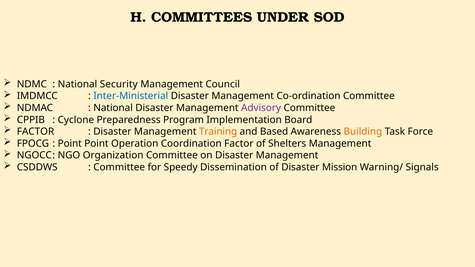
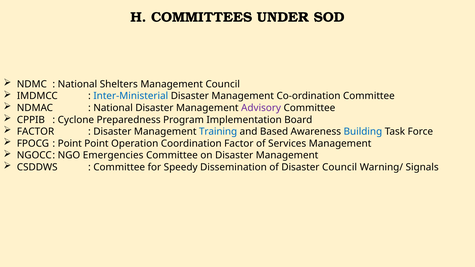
Security: Security -> Shelters (119, 84)
Training colour: orange -> blue (218, 132)
Building colour: orange -> blue (363, 132)
Shelters: Shelters -> Services (287, 144)
Organization: Organization -> Emergencies (113, 155)
Disaster Mission: Mission -> Council (340, 167)
